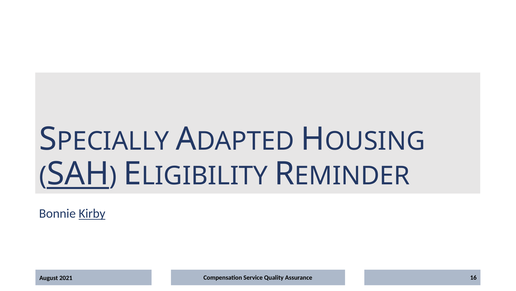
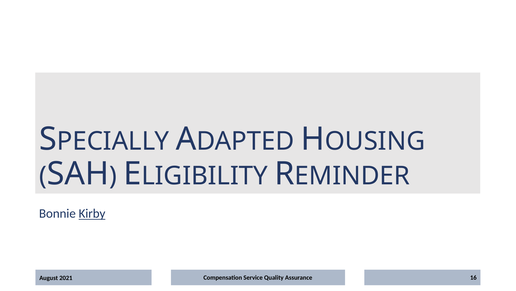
SAH underline: present -> none (78, 174)
